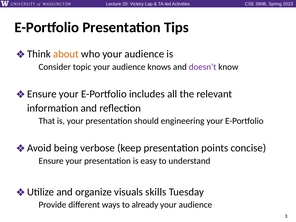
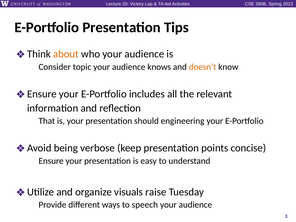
doesn’t colour: purple -> orange (203, 67)
skills: skills -> raise (156, 192)
already: already -> speech (145, 205)
